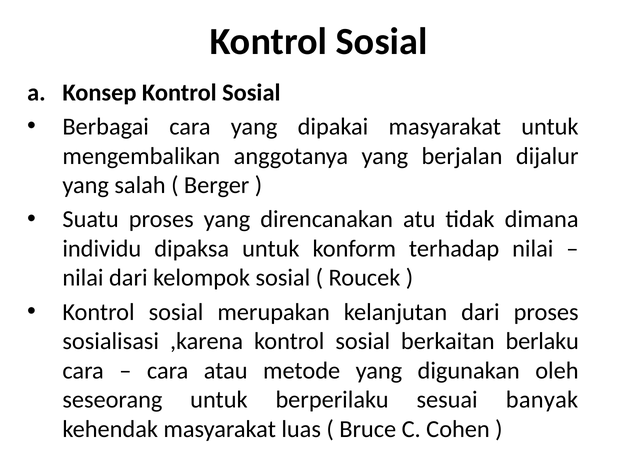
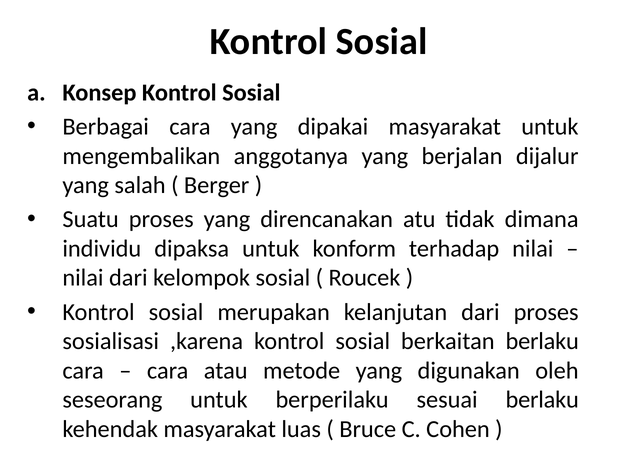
sesuai banyak: banyak -> berlaku (542, 400)
